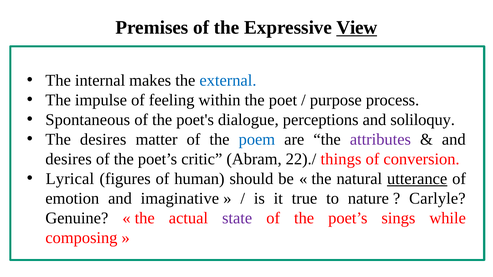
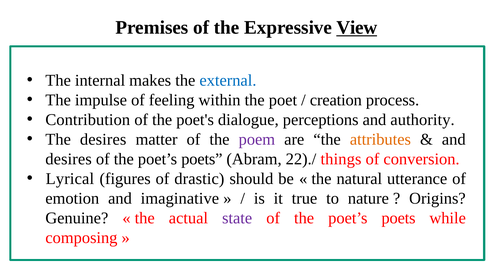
purpose: purpose -> creation (336, 100)
Spontaneous: Spontaneous -> Contribution (88, 120)
soliloquy: soliloquy -> authority (423, 120)
poem colour: blue -> purple (257, 140)
attributes colour: purple -> orange (380, 140)
critic: critic -> poets (202, 159)
human: human -> drastic (199, 179)
utterance underline: present -> none (417, 179)
Carlyle: Carlyle -> Origins (437, 199)
sings: sings -> poets (398, 218)
